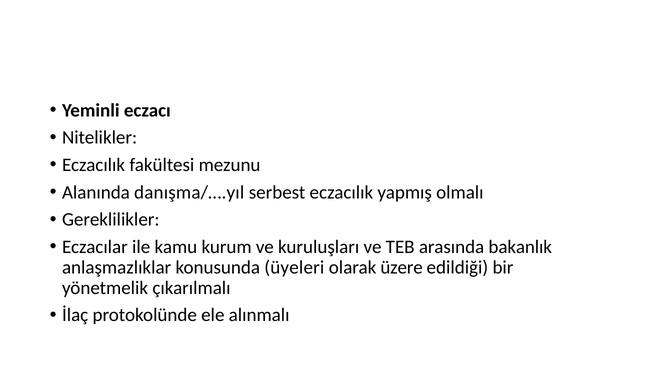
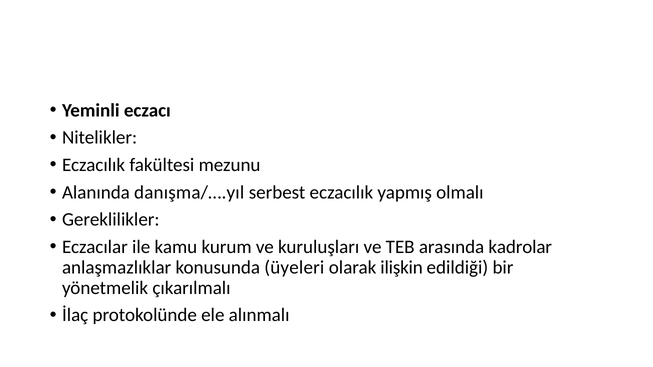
bakanlık: bakanlık -> kadrolar (520, 247)
üzere: üzere -> ilişkin (402, 268)
